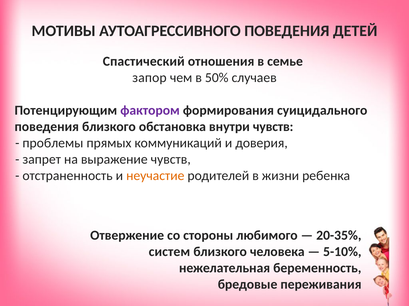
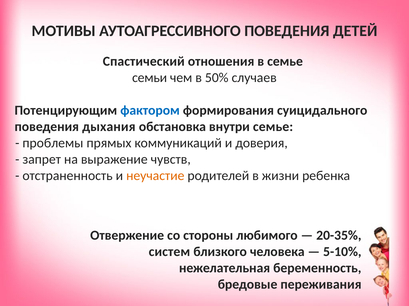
запор: запор -> семьи (150, 78)
фактором colour: purple -> blue (150, 111)
поведения близкого: близкого -> дыхания (109, 127)
внутри чувств: чувств -> семье (273, 127)
